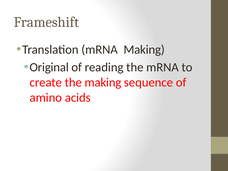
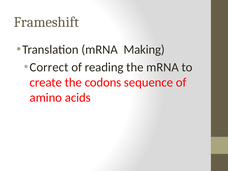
Original: Original -> Correct (49, 67)
the making: making -> codons (103, 82)
